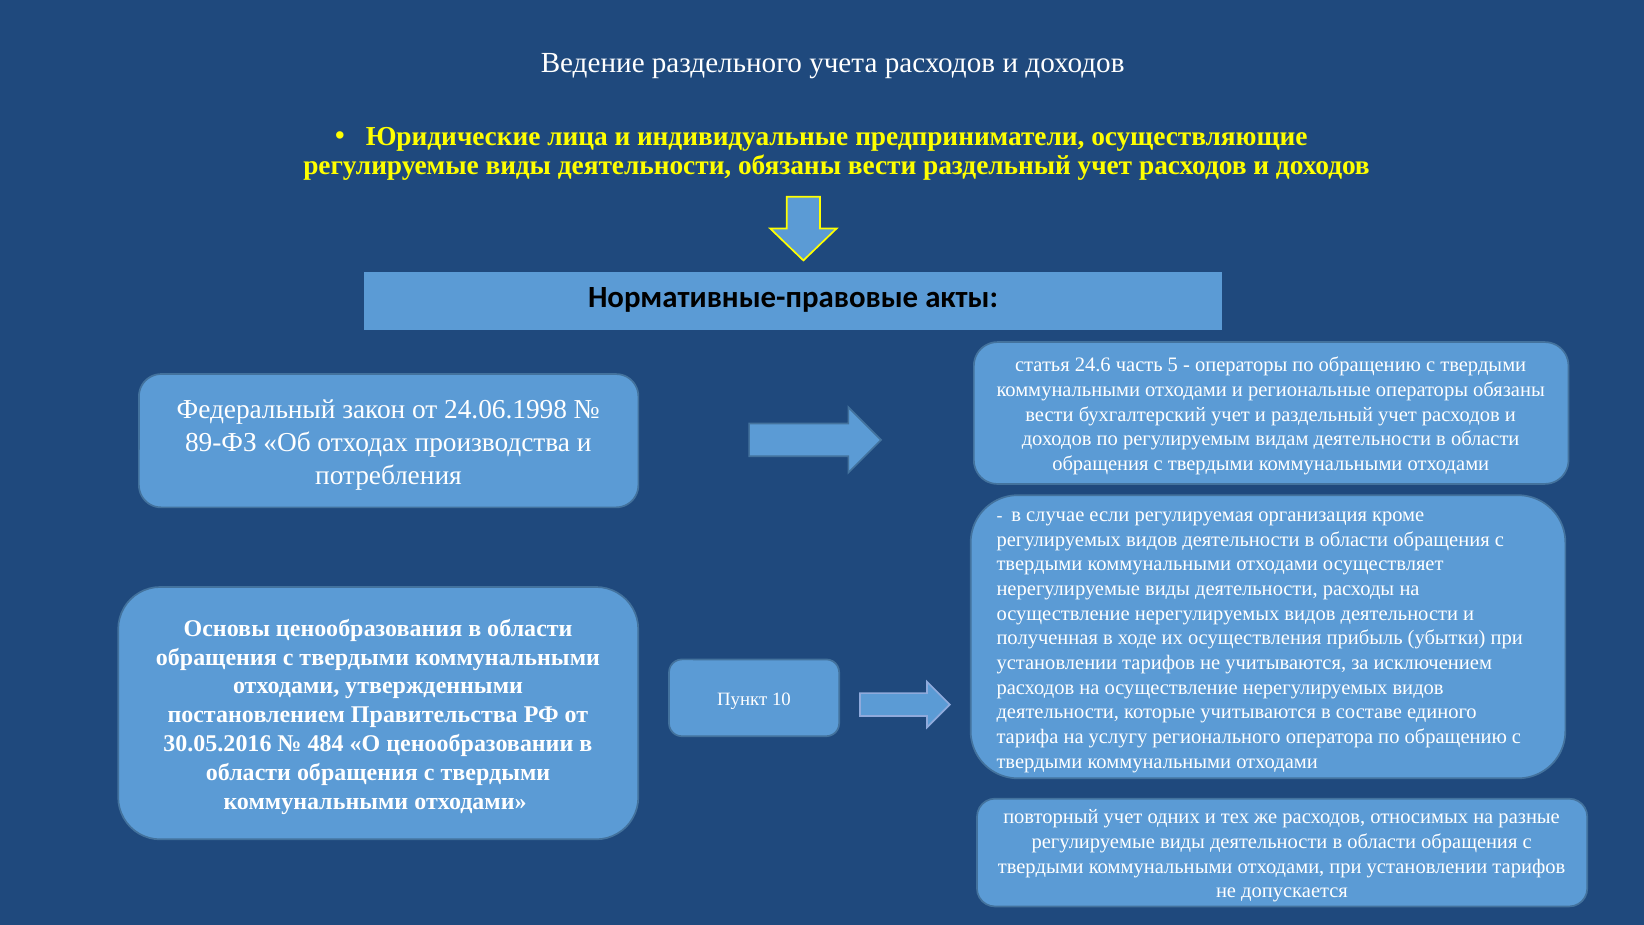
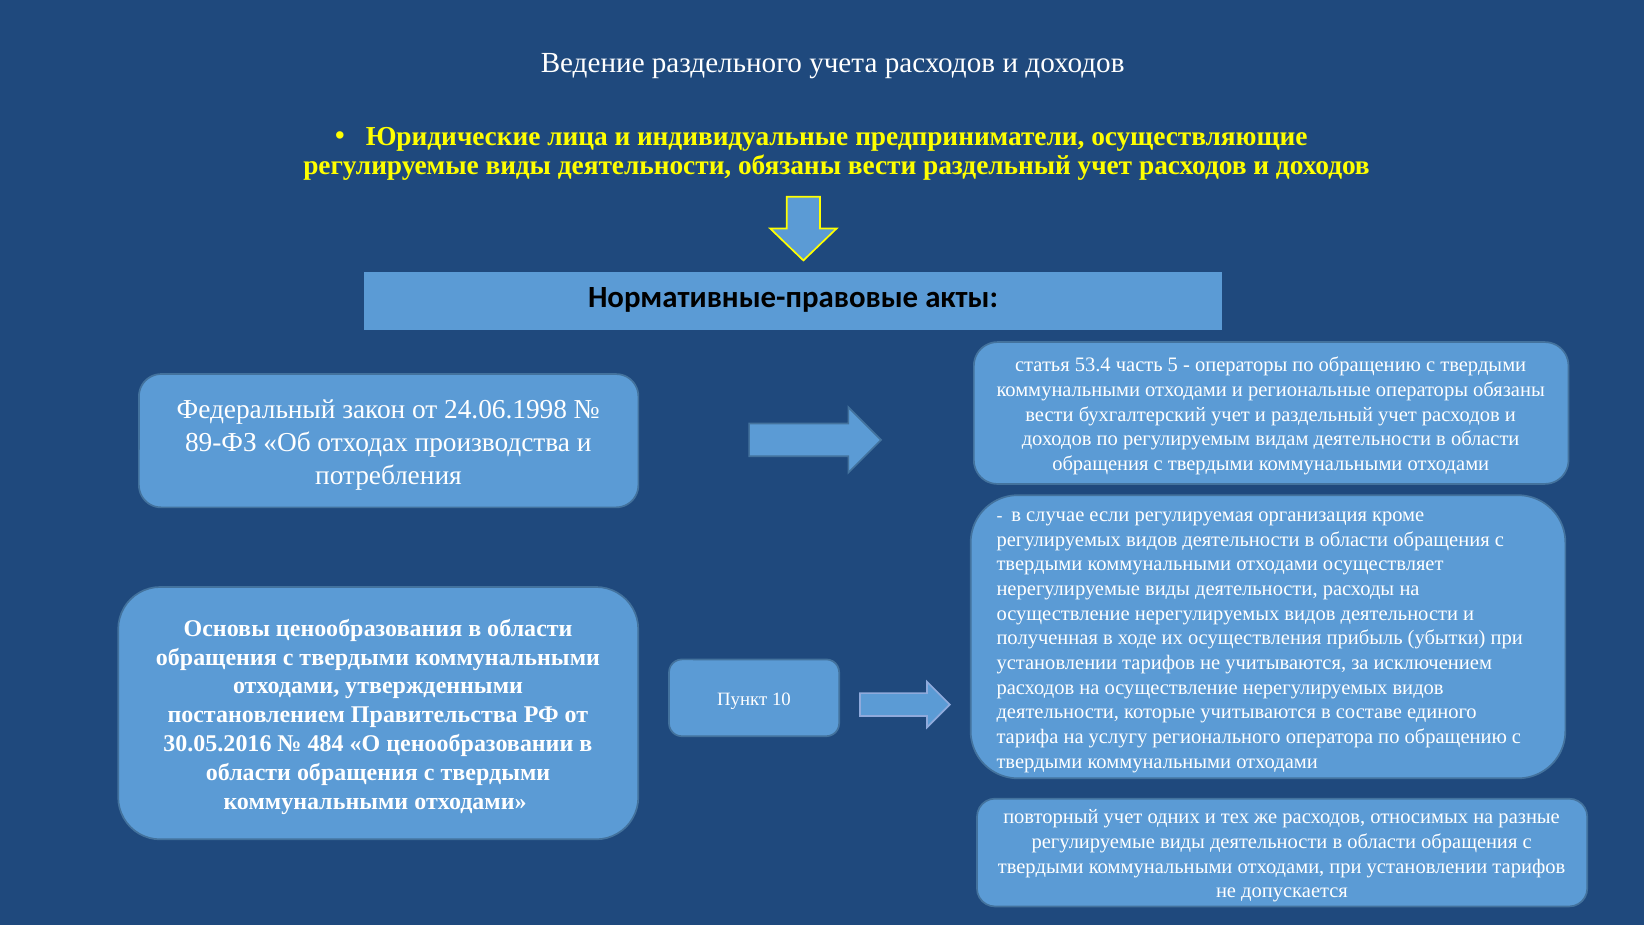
24.6: 24.6 -> 53.4 (1093, 365)
